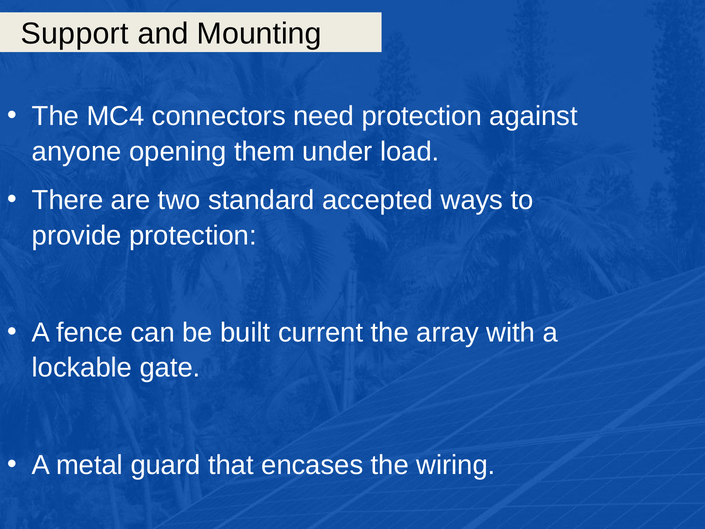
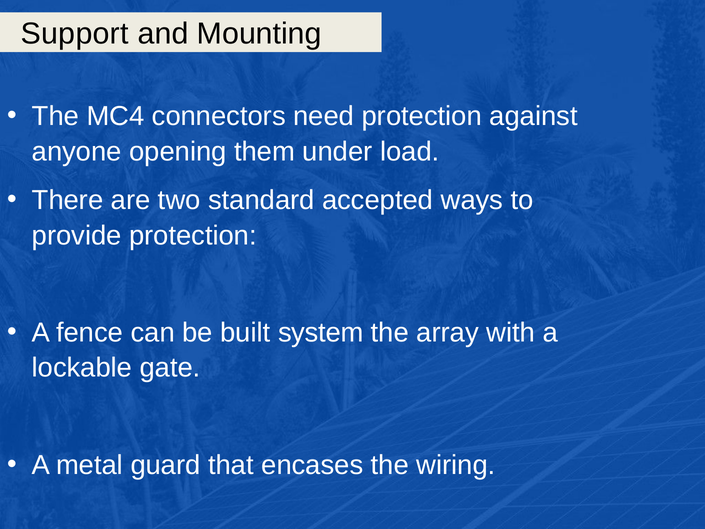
current: current -> system (321, 332)
